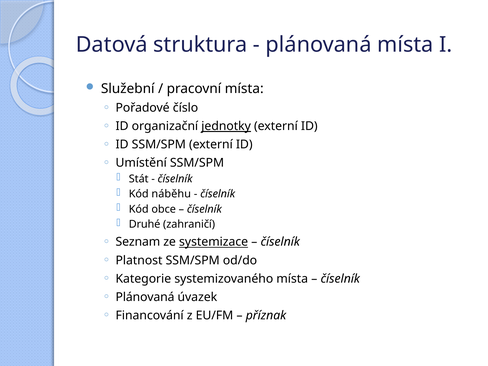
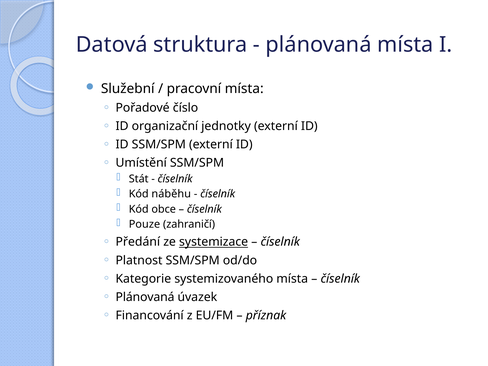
jednotky underline: present -> none (226, 126)
Druhé: Druhé -> Pouze (144, 224)
Seznam: Seznam -> Předání (138, 242)
